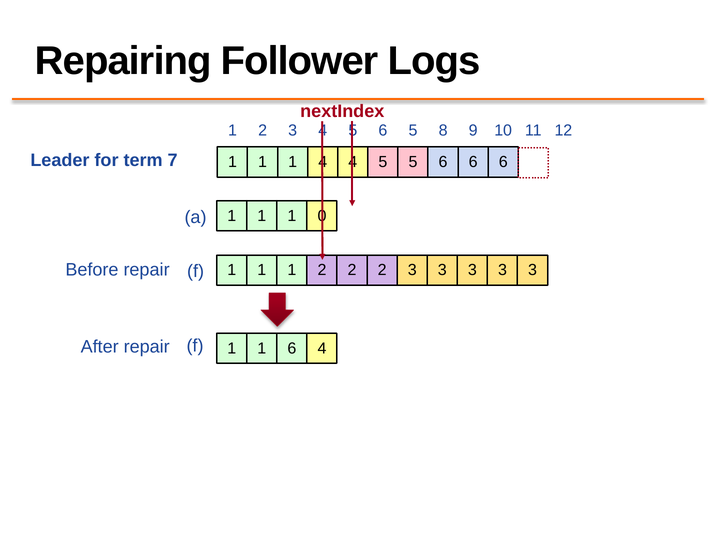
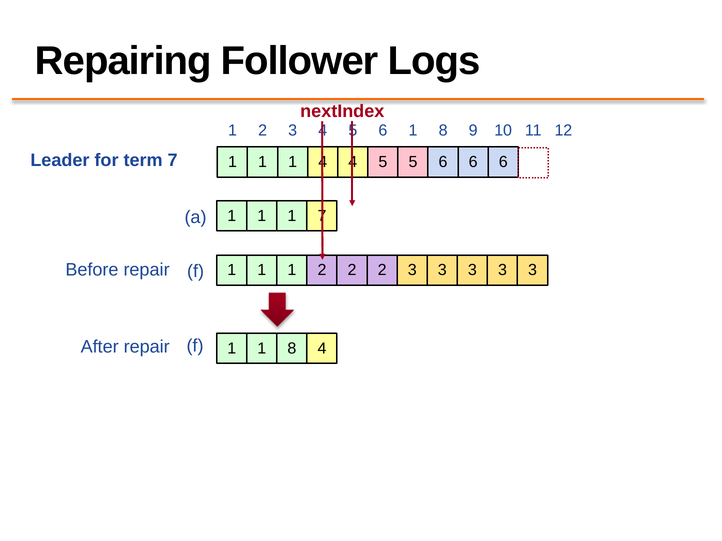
6 5: 5 -> 1 (413, 130)
1 0: 0 -> 7 (322, 216)
1 1 6: 6 -> 8 (292, 349)
